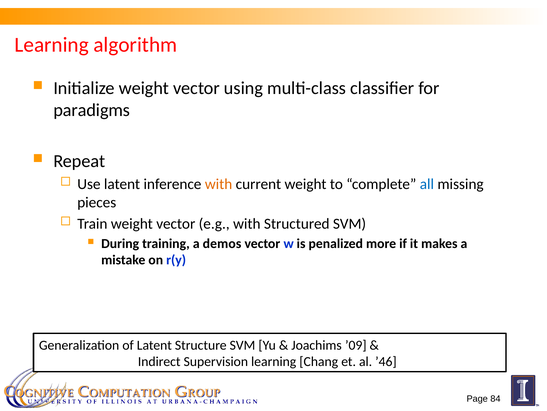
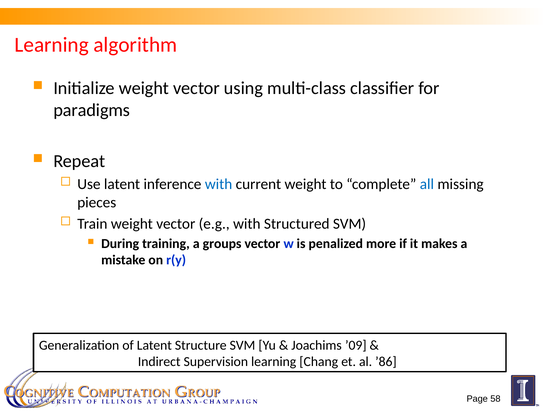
with colour: orange -> blue (219, 184)
demos: demos -> groups (222, 243)
’46: ’46 -> ’86 (386, 361)
84: 84 -> 58 (495, 398)
